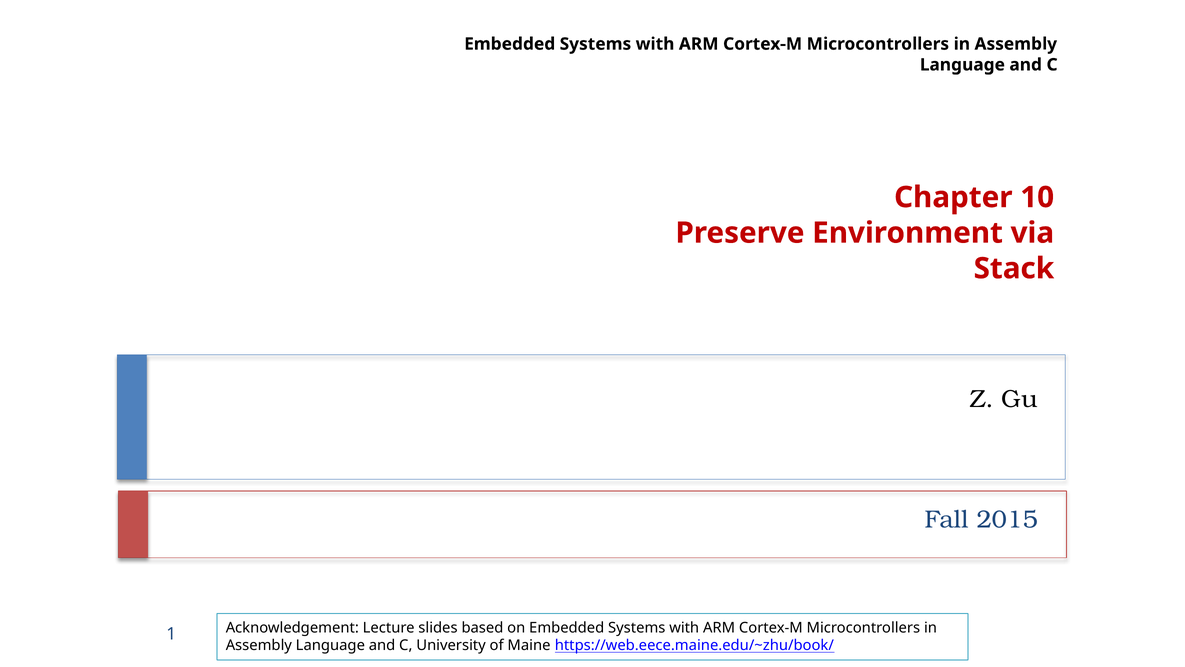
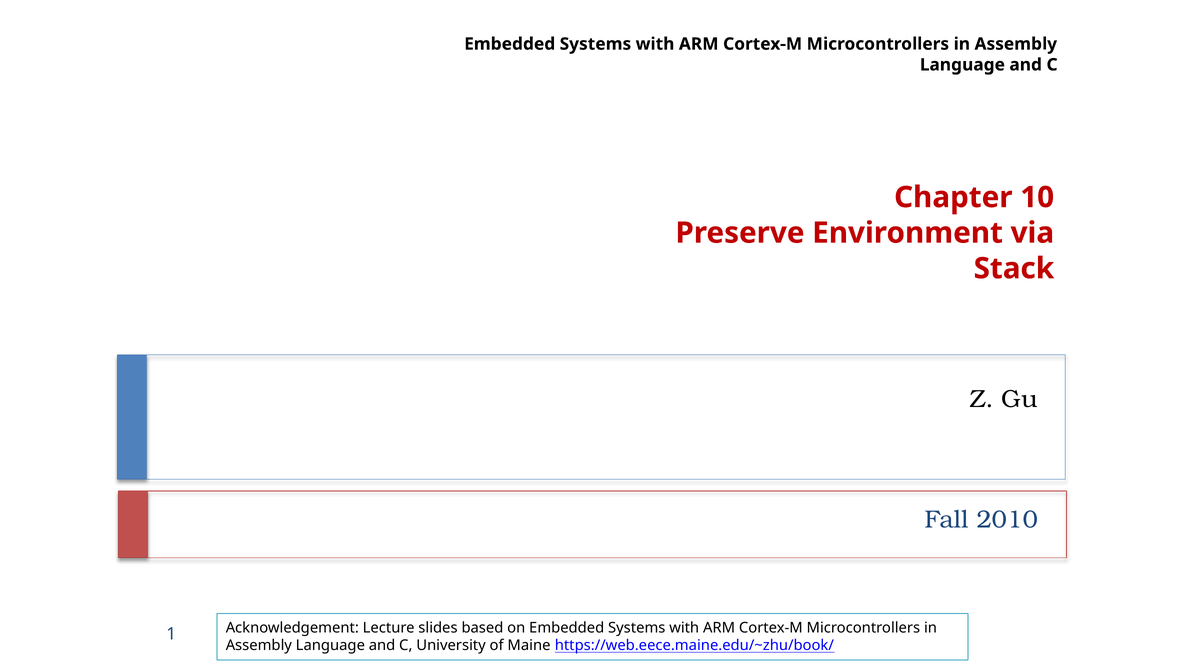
2015: 2015 -> 2010 (1007, 519)
